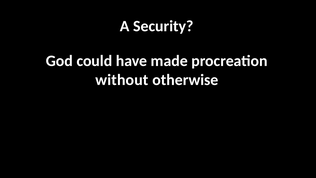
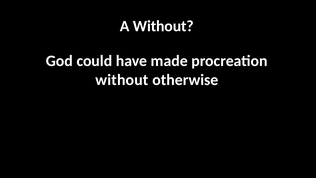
A Security: Security -> Without (163, 26)
